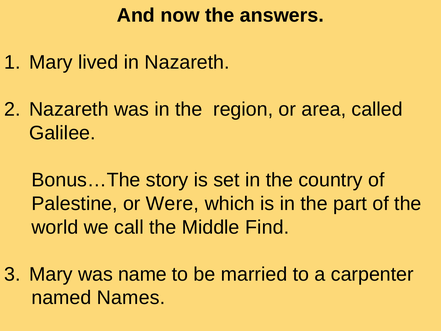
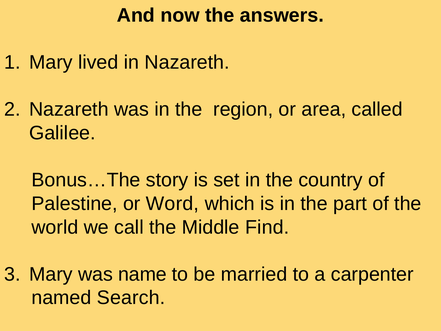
Were: Were -> Word (172, 204)
Names: Names -> Search (131, 298)
